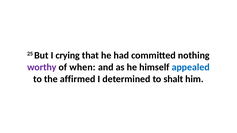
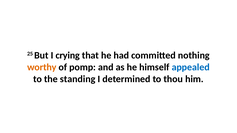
worthy colour: purple -> orange (42, 67)
when: when -> pomp (83, 67)
affirmed: affirmed -> standing (78, 79)
shalt: shalt -> thou (173, 79)
